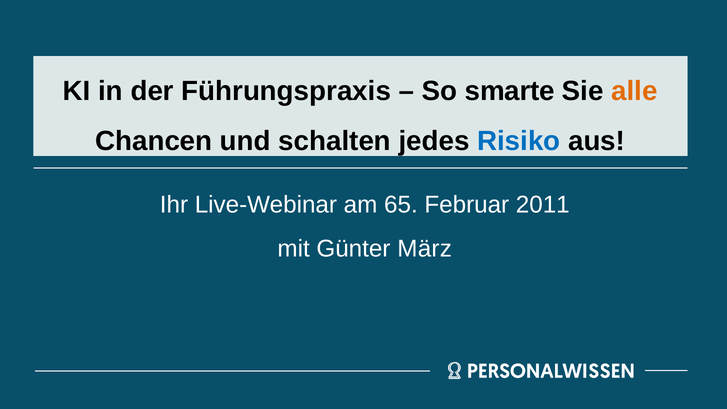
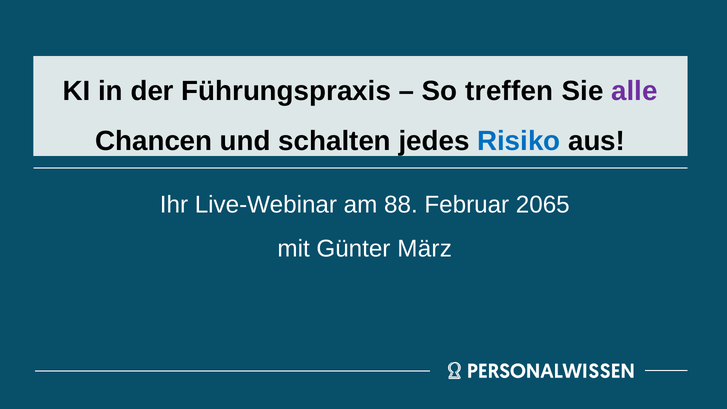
smarte: smarte -> treffen (509, 91)
alle colour: orange -> purple (634, 91)
65: 65 -> 88 (401, 205)
2011: 2011 -> 2065 (543, 205)
